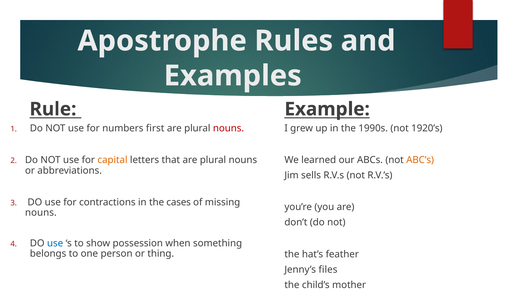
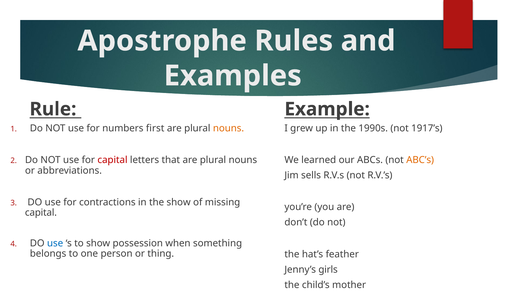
1920’s: 1920’s -> 1917’s (427, 128)
nouns colour: red -> orange (229, 128)
capital colour: orange -> red (112, 160)
the cases: cases -> show (179, 203)
nouns: nouns -> capital (41, 213)
files: files -> girls (328, 270)
